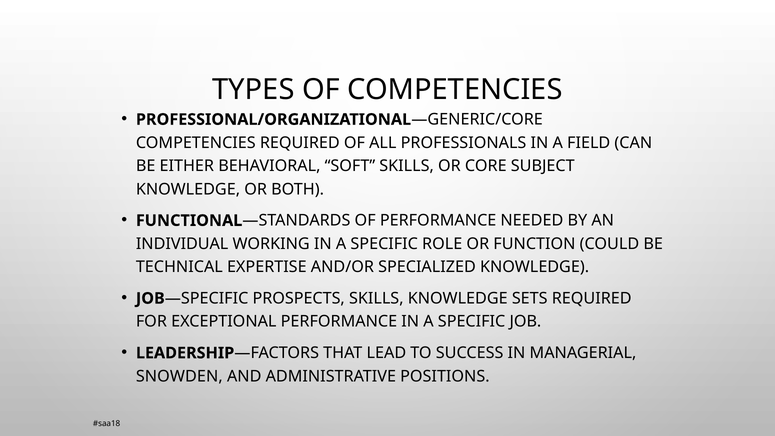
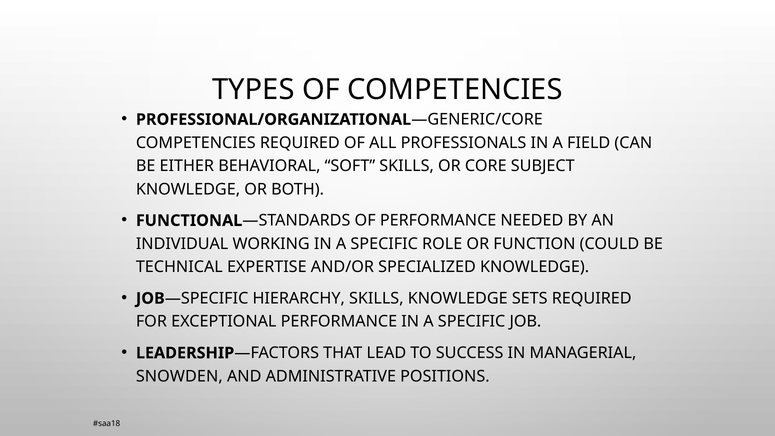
PROSPECTS: PROSPECTS -> HIERARCHY (299, 298)
